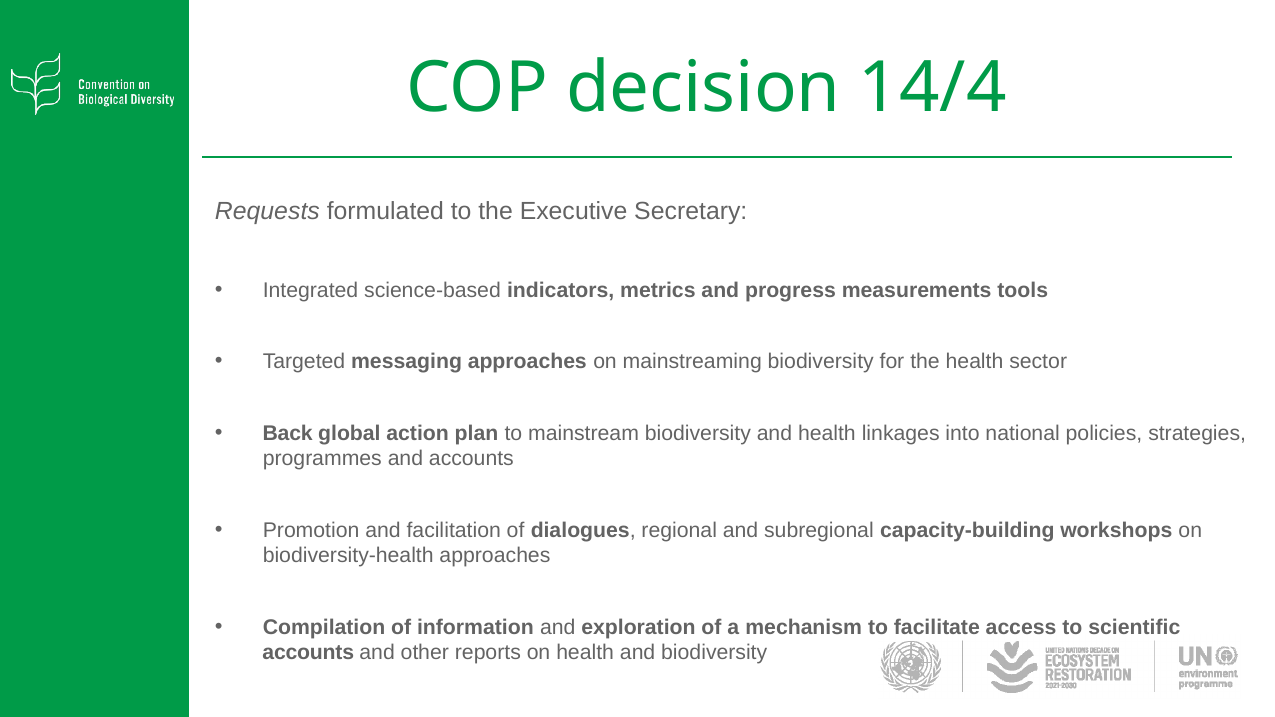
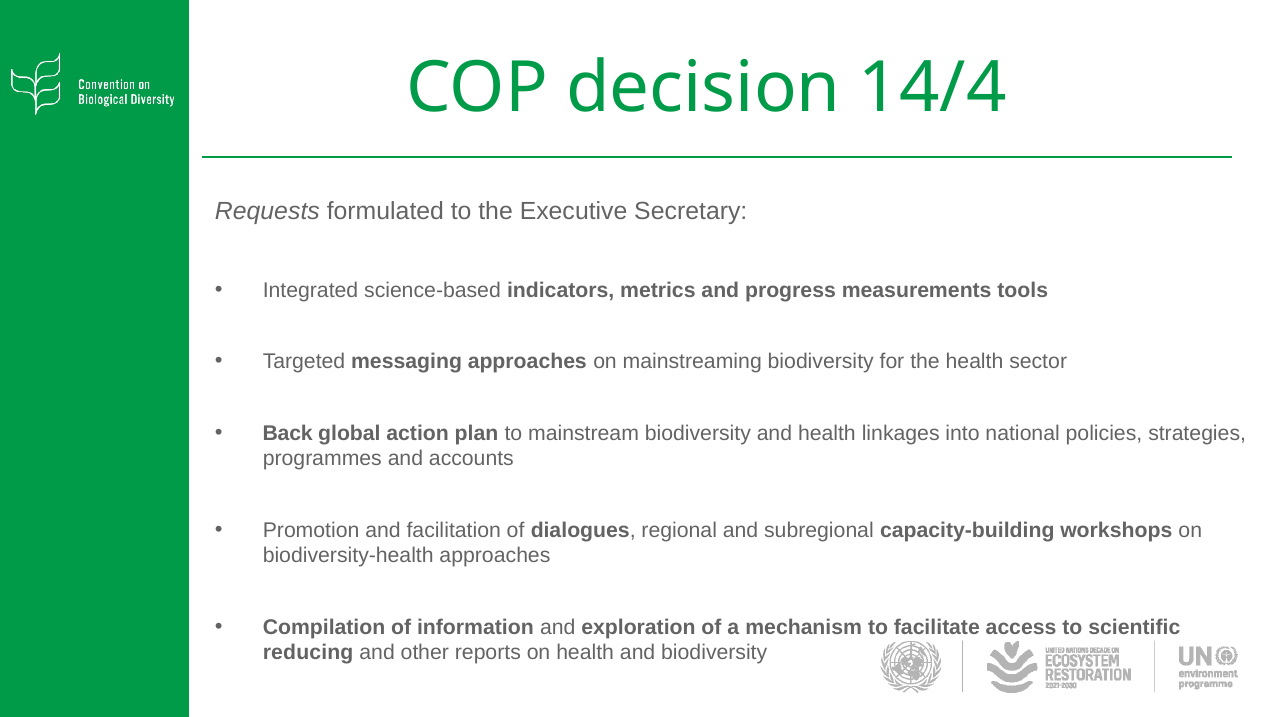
accounts: accounts -> reducing (308, 653)
